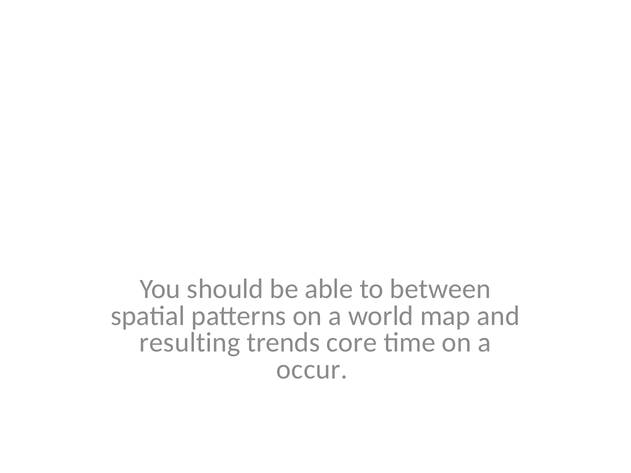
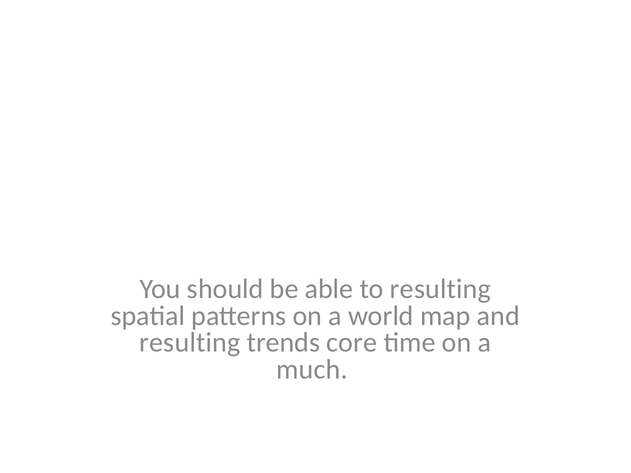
to between: between -> resulting (440, 289)
occur: occur -> much (312, 370)
